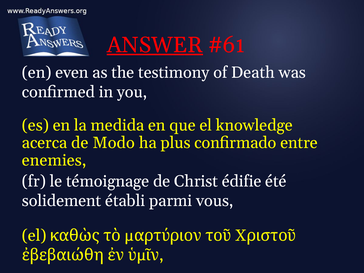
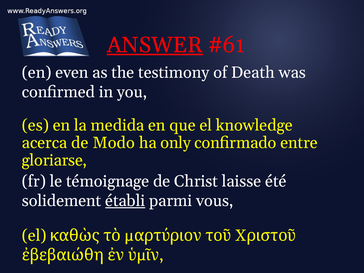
plus: plus -> only (176, 143)
enemies: enemies -> gloriarse (54, 160)
édifie: édifie -> laisse (242, 181)
établi underline: none -> present (125, 201)
